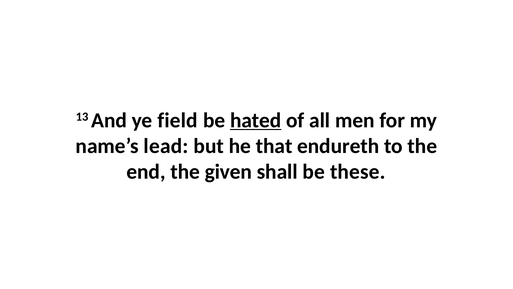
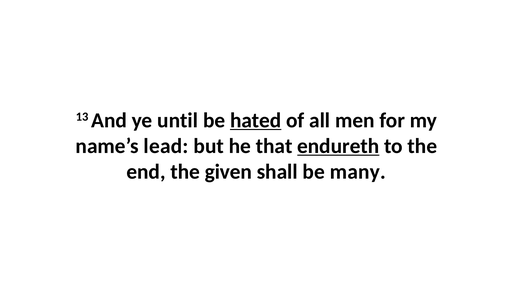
field: field -> until (178, 120)
endureth underline: none -> present (338, 146)
these: these -> many (358, 171)
